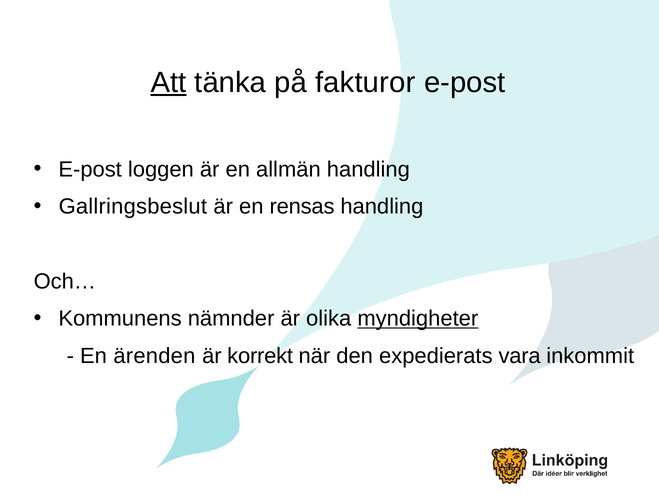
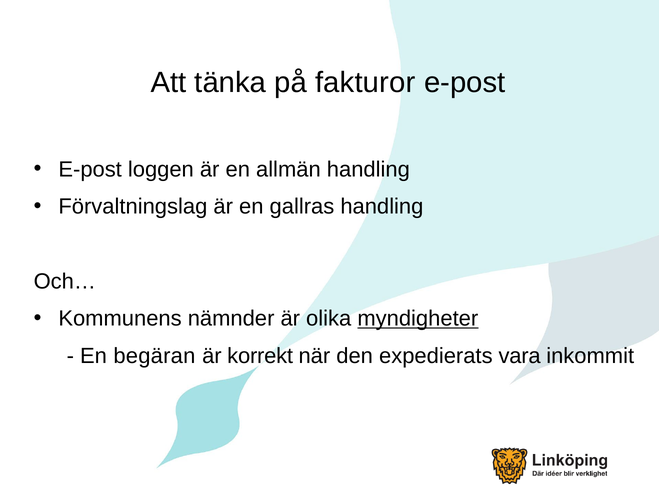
Att underline: present -> none (168, 82)
Gallringsbeslut: Gallringsbeslut -> Förvaltningslag (133, 207)
rensas: rensas -> gallras (302, 207)
ärenden: ärenden -> begäran (154, 356)
